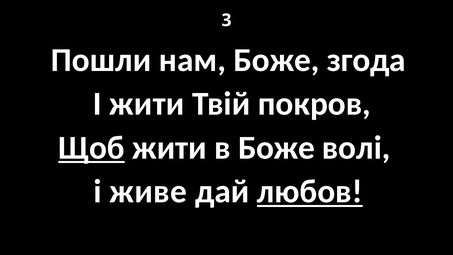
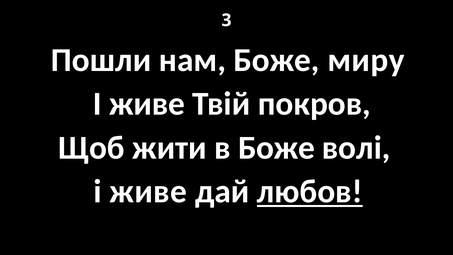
згода: згода -> миру (366, 60)
жити: жити -> живе (147, 104)
Щоб underline: present -> none (91, 148)
